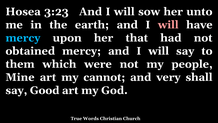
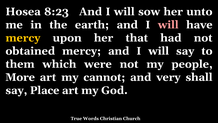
3:23: 3:23 -> 8:23 (56, 12)
mercy colour: light blue -> yellow (23, 38)
Mine: Mine -> More (20, 77)
Good: Good -> Place (45, 90)
